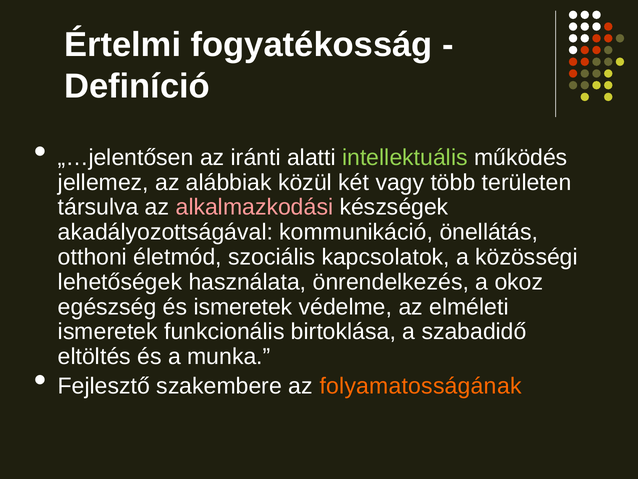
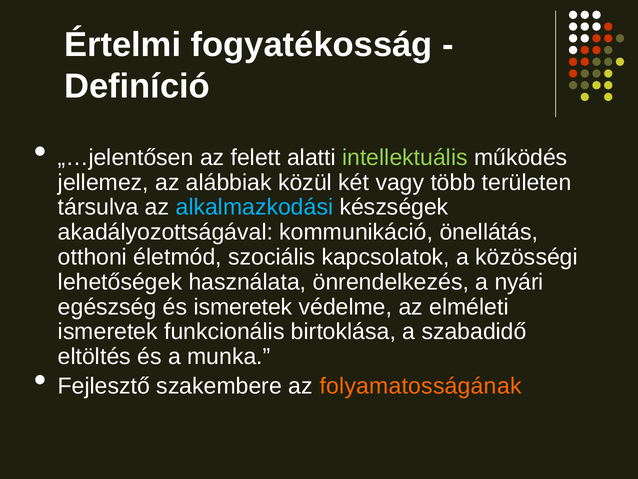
iránti: iránti -> felett (256, 157)
alkalmazkodási colour: pink -> light blue (254, 207)
okoz: okoz -> nyári (519, 282)
